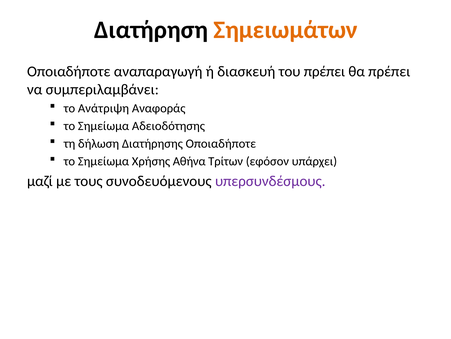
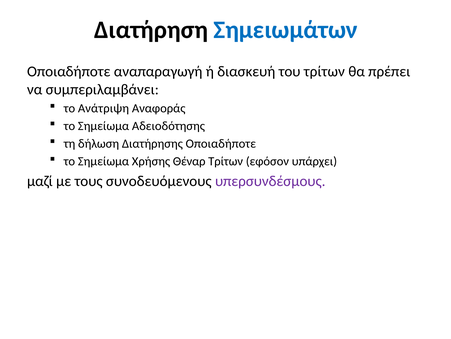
Σημειωμάτων colour: orange -> blue (286, 30)
του πρέπει: πρέπει -> τρίτων (324, 71)
Αθήνα: Αθήνα -> Θέναρ (189, 161)
